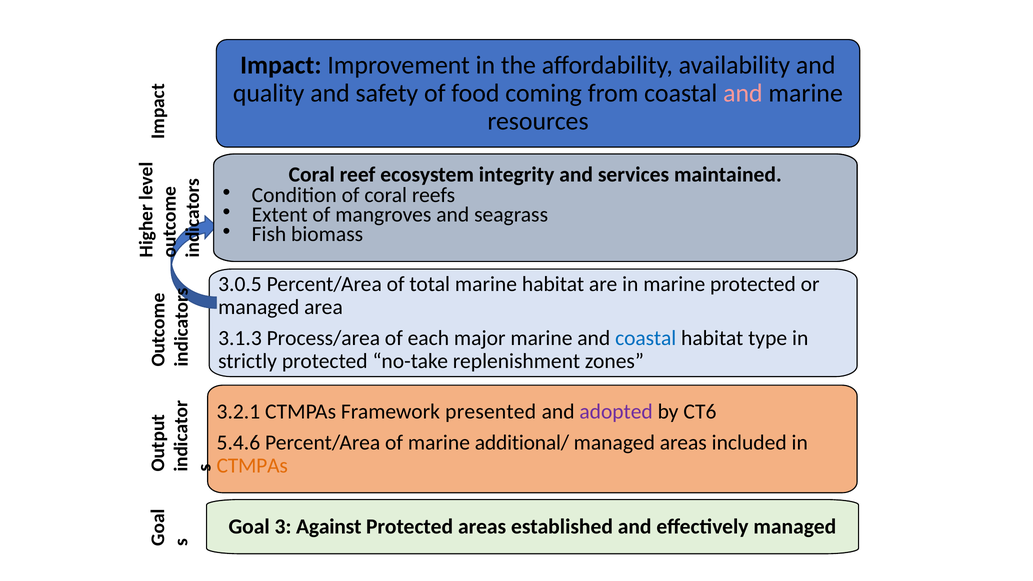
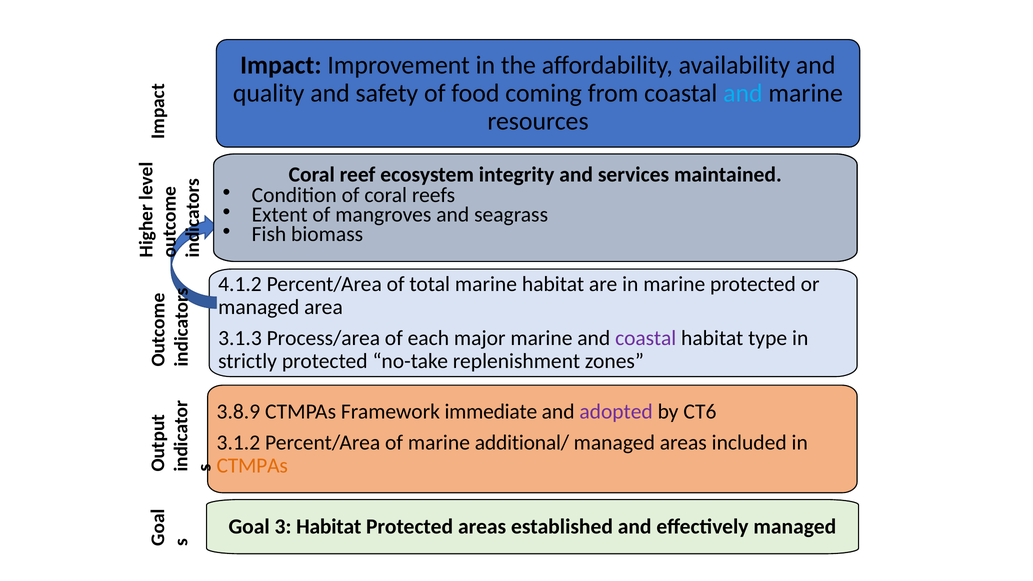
and colour: pink -> light blue (743, 93)
3.0.5: 3.0.5 -> 4.1.2 (240, 284)
coastal colour: blue -> purple (646, 338)
3.2.1: 3.2.1 -> 3.8.9 (238, 412)
presented: presented -> immediate (491, 412)
5.4.6: 5.4.6 -> 3.1.2 (238, 443)
3 Against: Against -> Habitat (329, 527)
